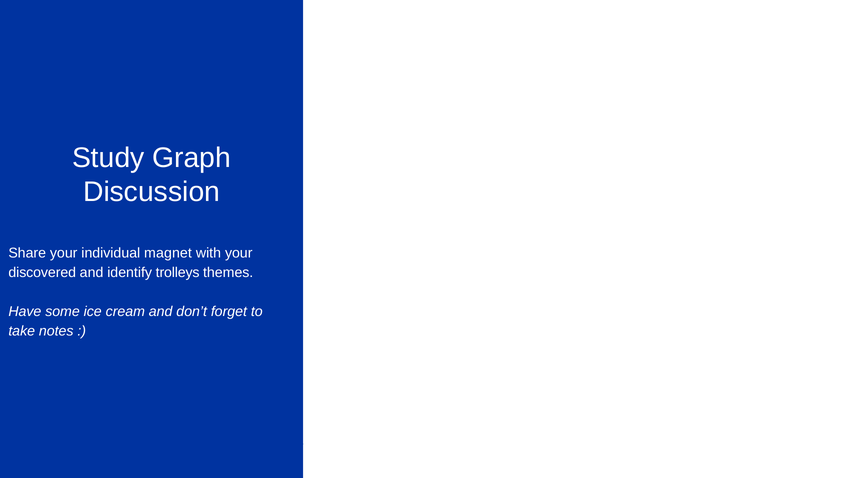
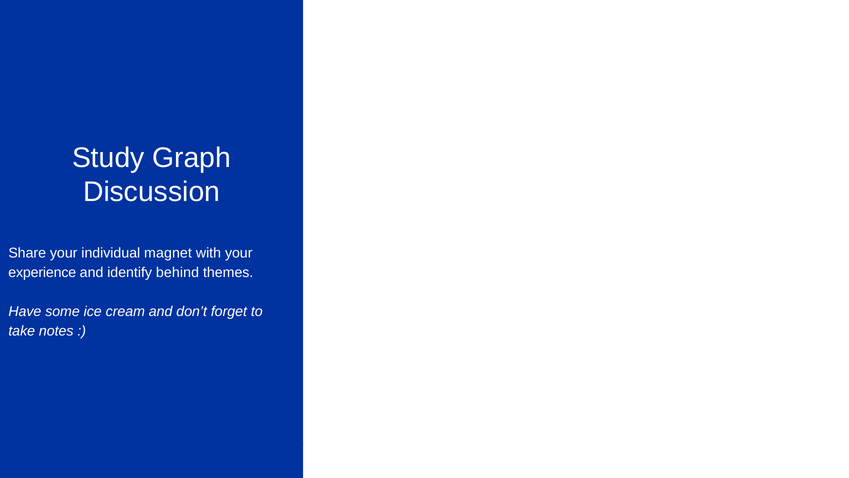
discovered: discovered -> experience (42, 272)
trolleys: trolleys -> behind (178, 272)
